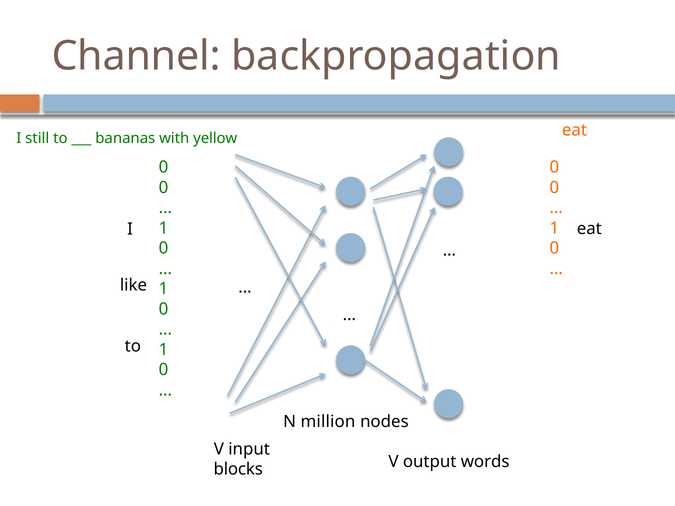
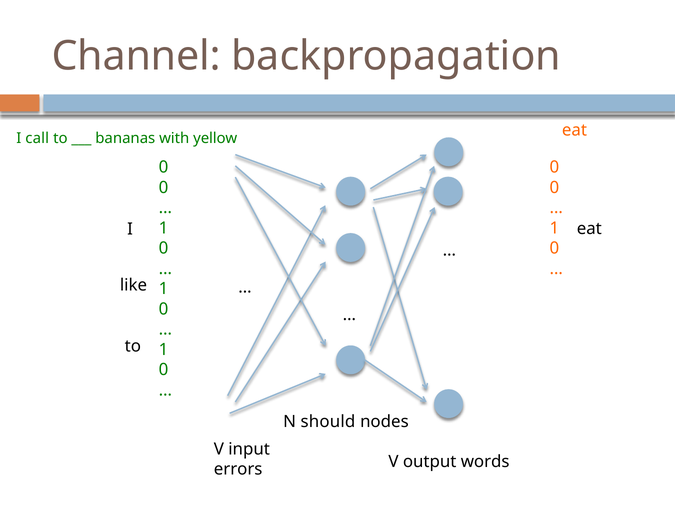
still: still -> call (37, 138)
million: million -> should (328, 422)
blocks: blocks -> errors (238, 469)
